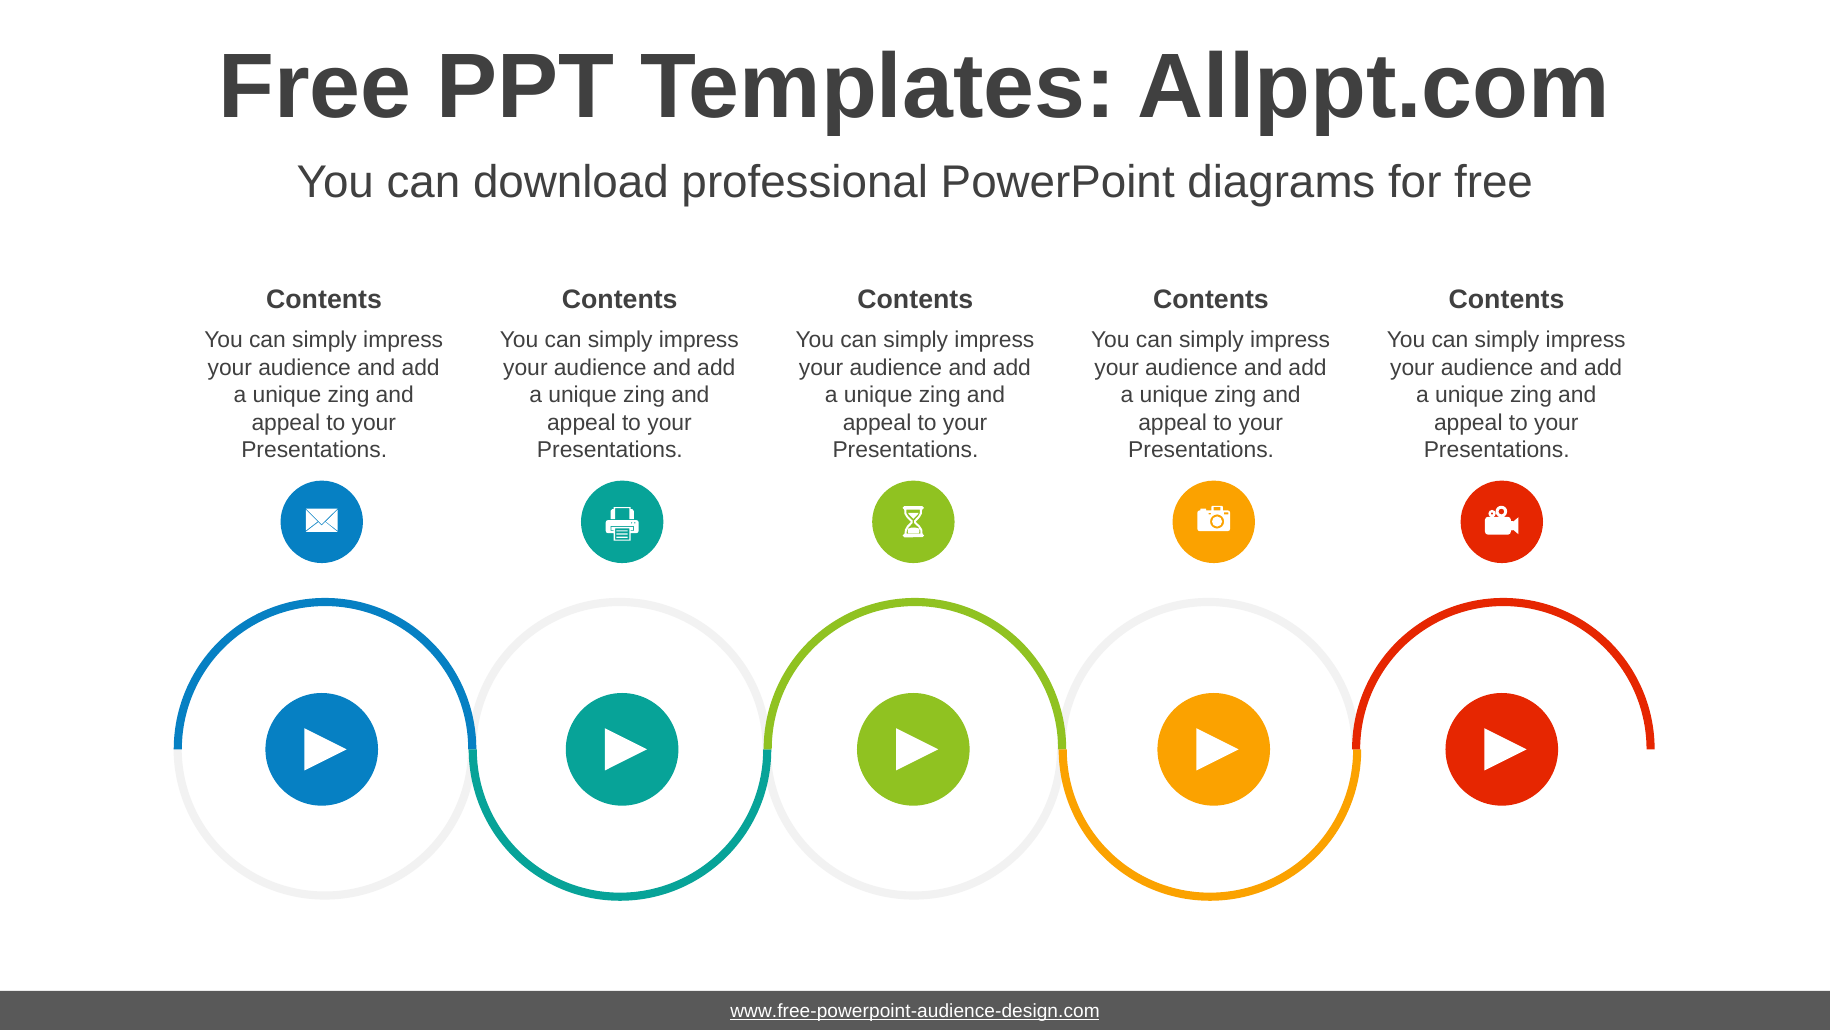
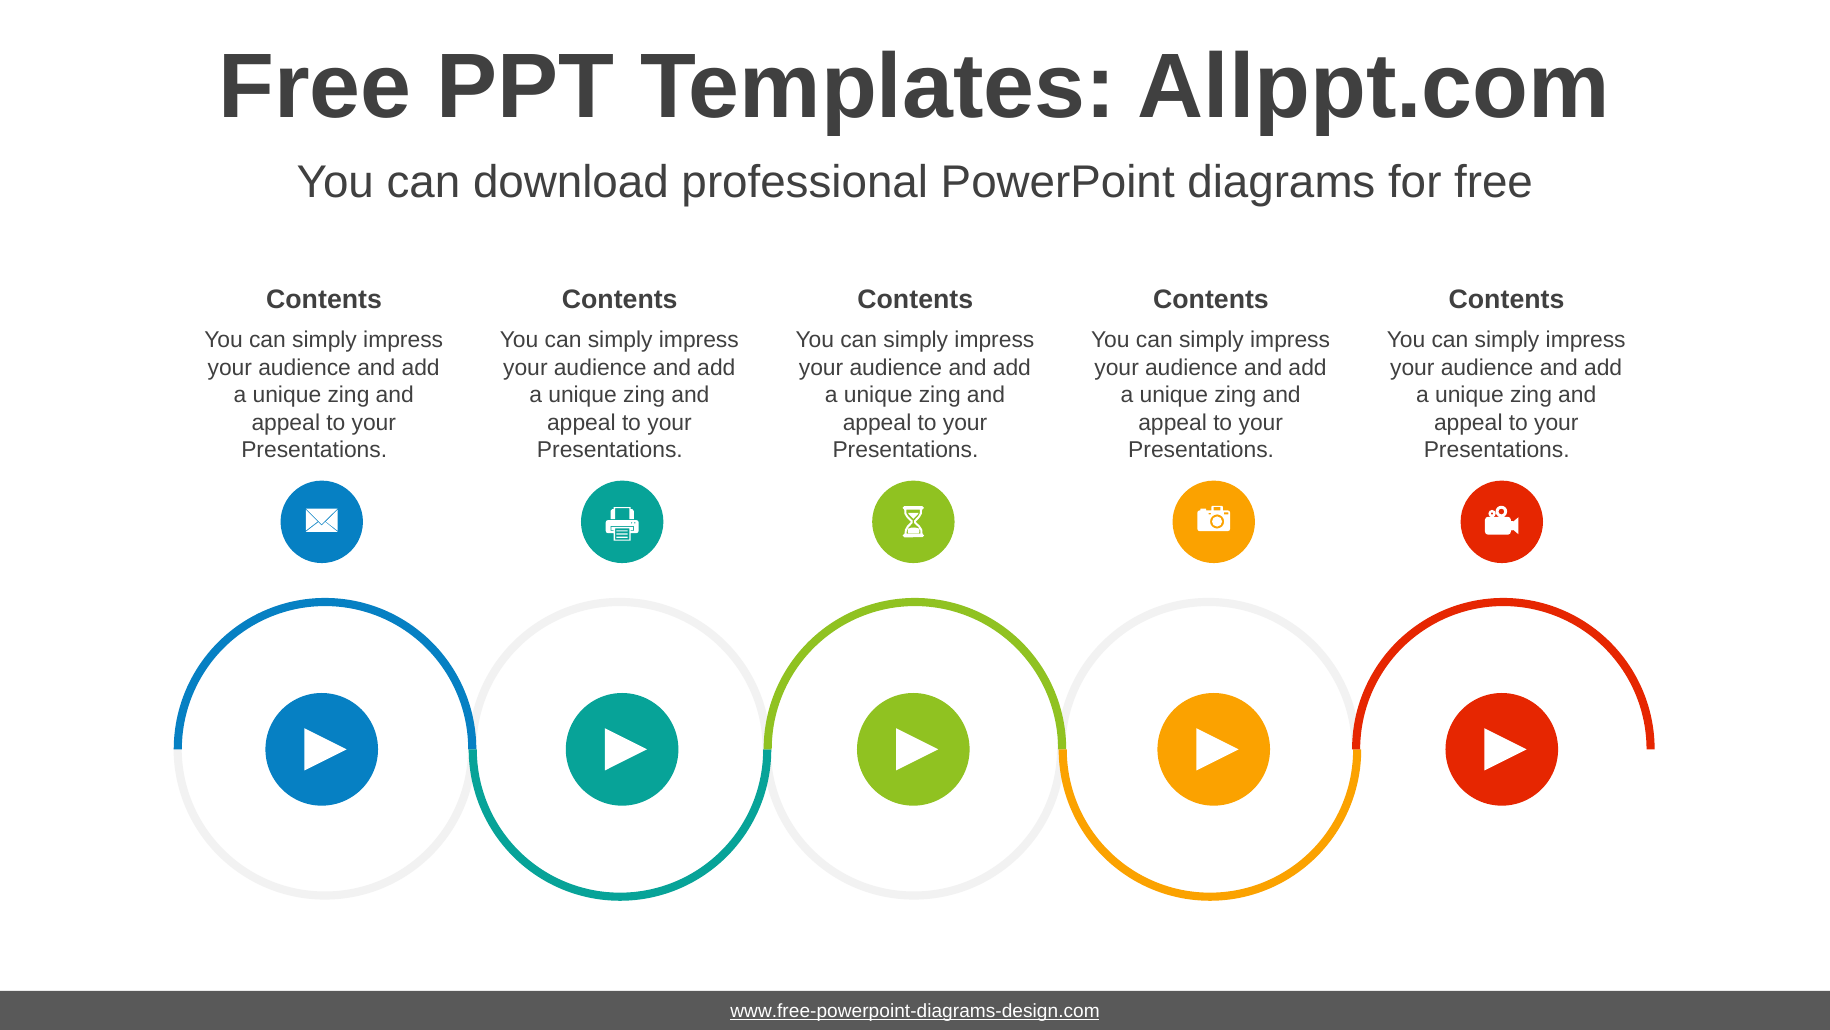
www.free-powerpoint-audience-design.com: www.free-powerpoint-audience-design.com -> www.free-powerpoint-diagrams-design.com (915, 1010)
